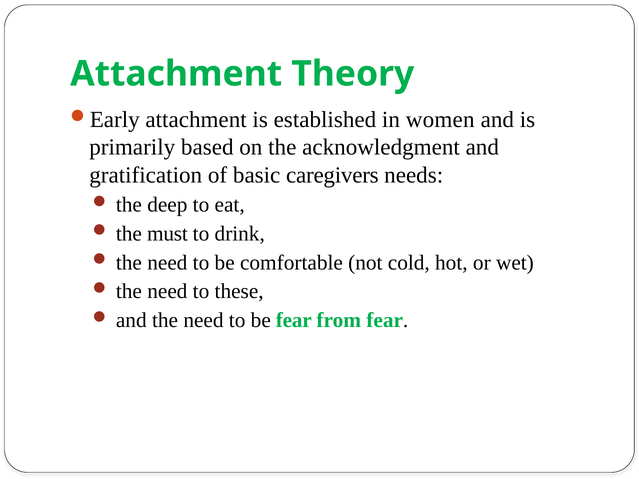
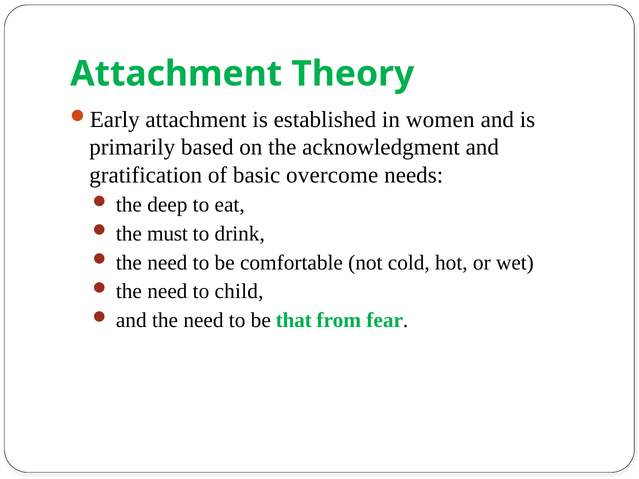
caregivers: caregivers -> overcome (332, 175)
these: these -> child (239, 291)
be fear: fear -> that (294, 320)
